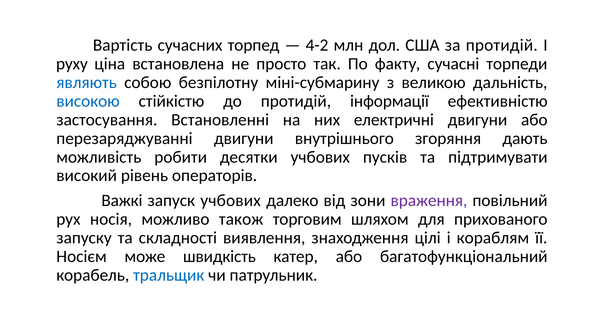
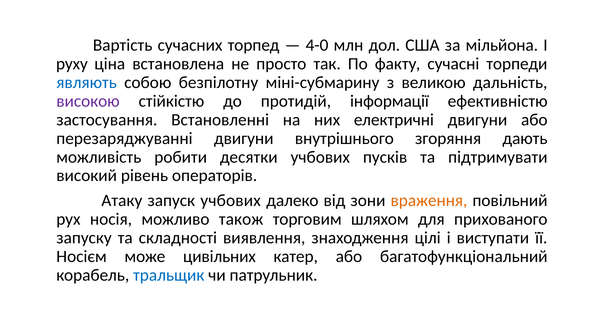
4-2: 4-2 -> 4-0 (317, 45)
за протидій: протидій -> мільйона (502, 45)
високою colour: blue -> purple (88, 101)
Важкі: Важкі -> Атаку (122, 201)
враження colour: purple -> orange (429, 201)
кораблям: кораблям -> виступати (493, 238)
швидкість: швидкість -> цивільних (219, 257)
